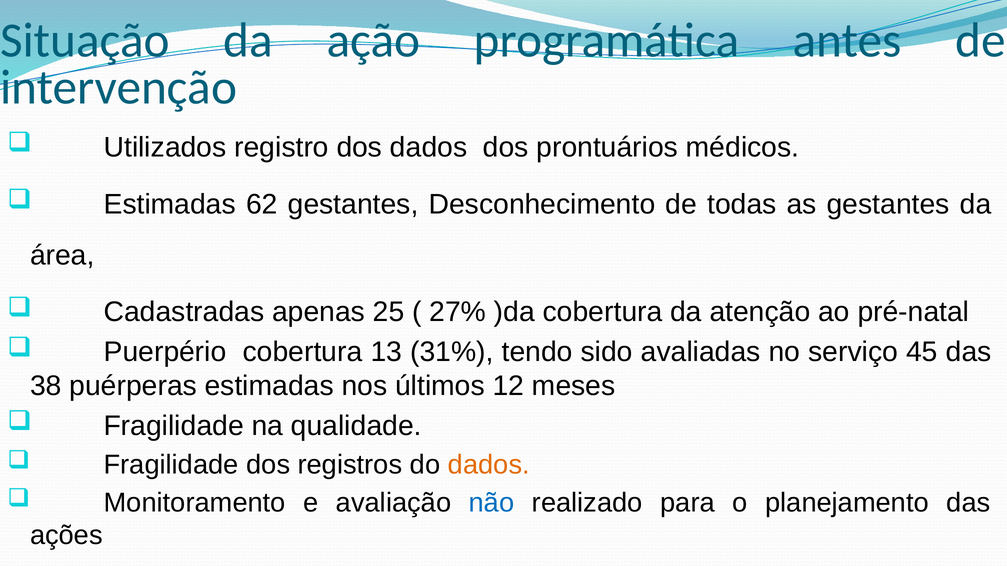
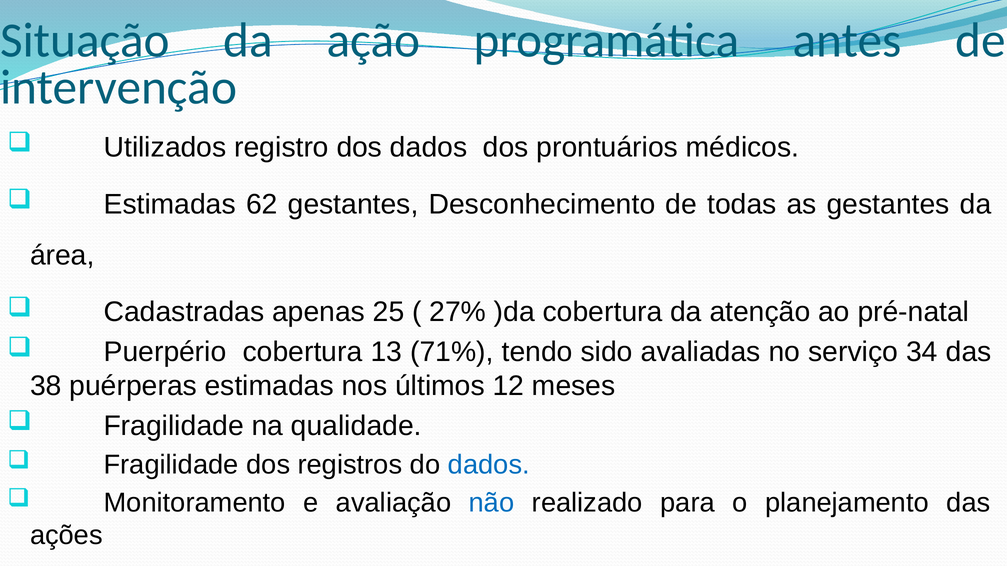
31%: 31% -> 71% (452, 352)
45: 45 -> 34 (922, 352)
dados colour: orange -> blue (489, 465)
